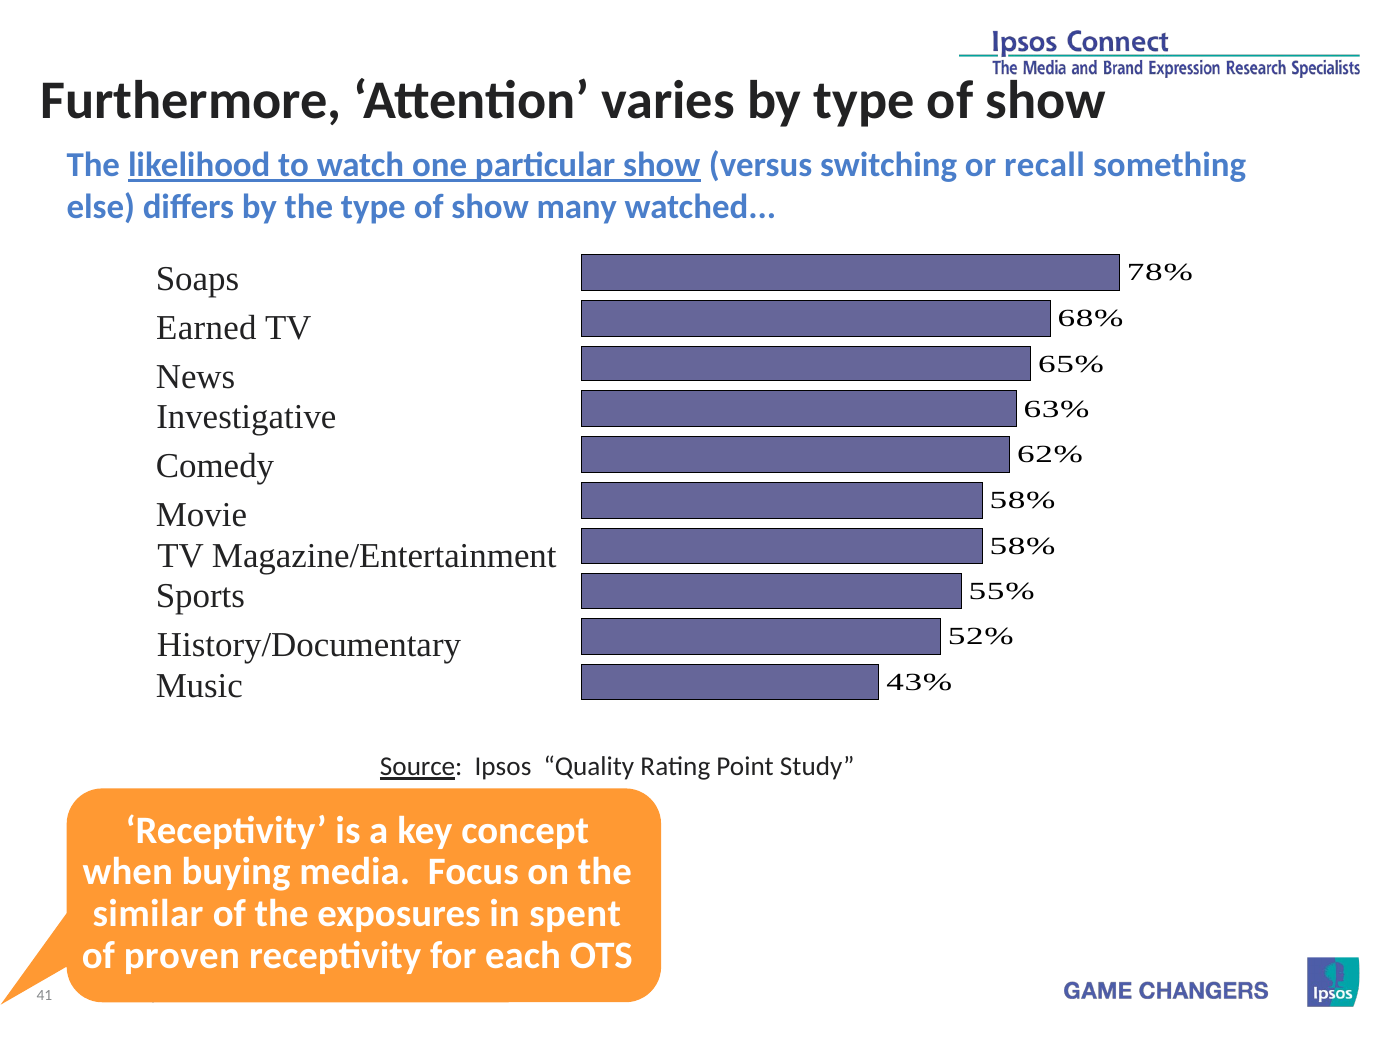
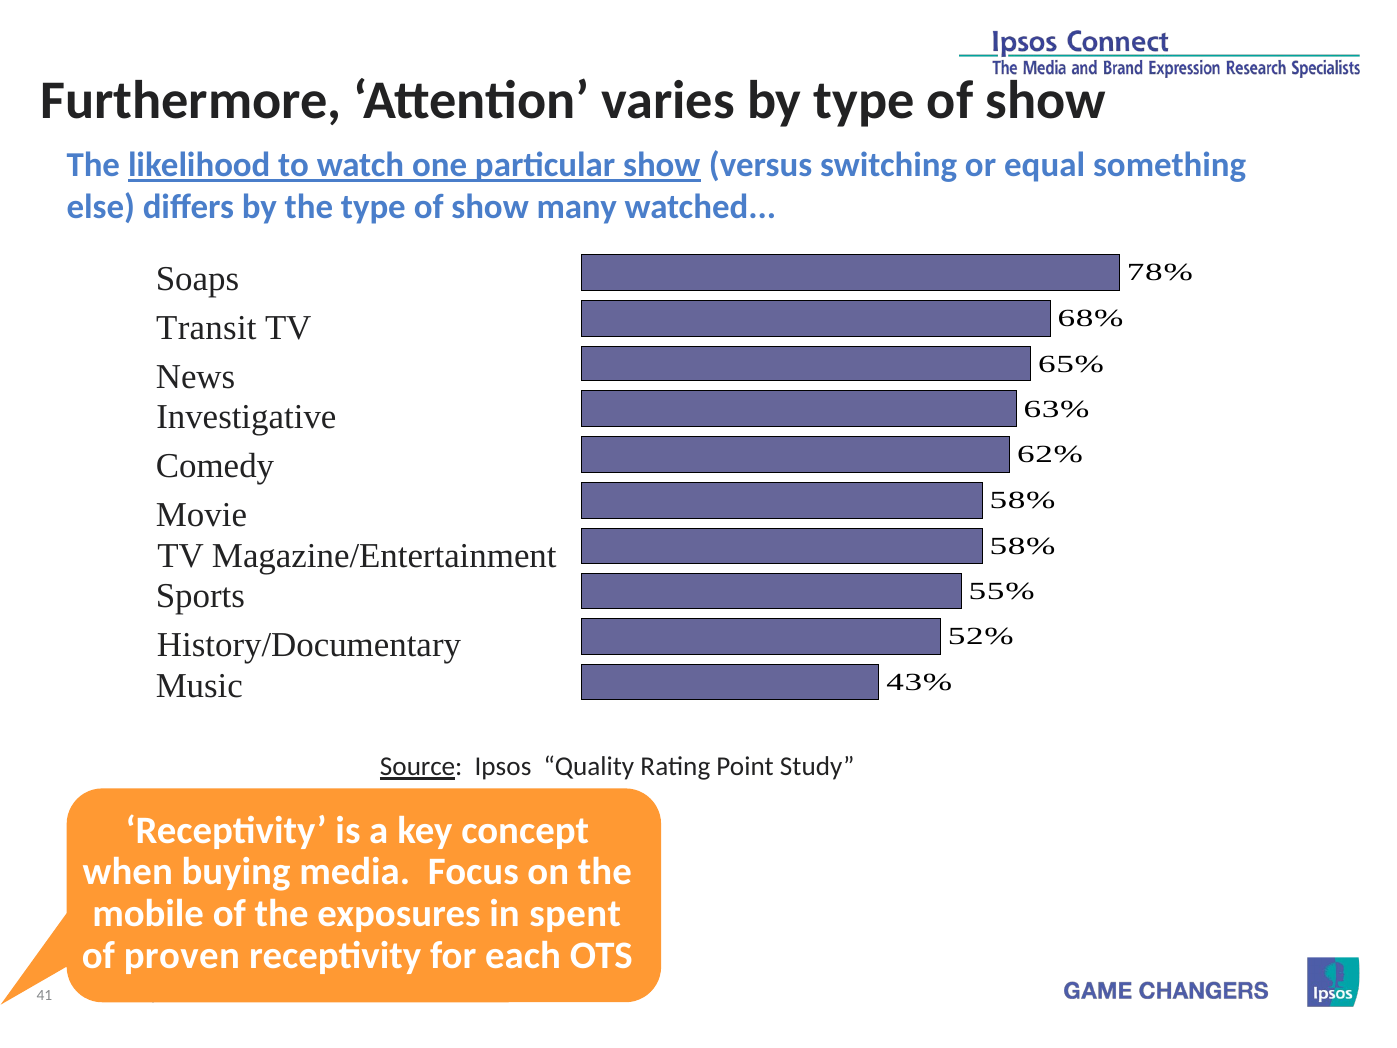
recall: recall -> equal (1045, 165)
Earned: Earned -> Transit (206, 328)
similar: similar -> mobile (148, 914)
